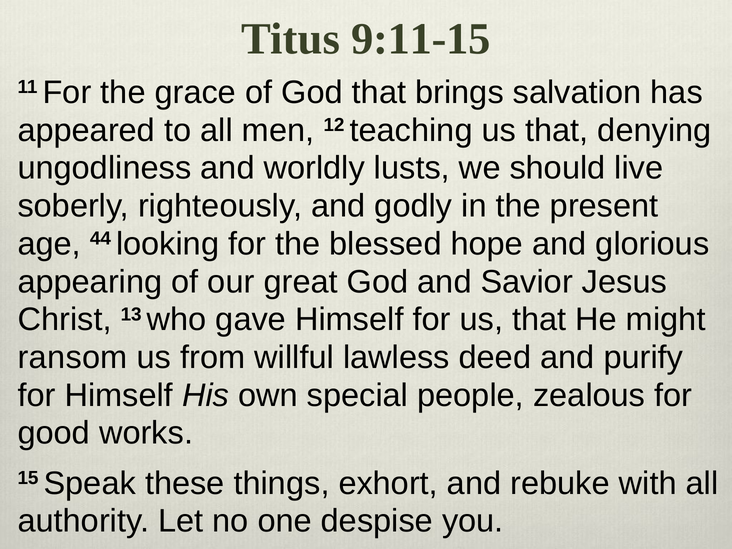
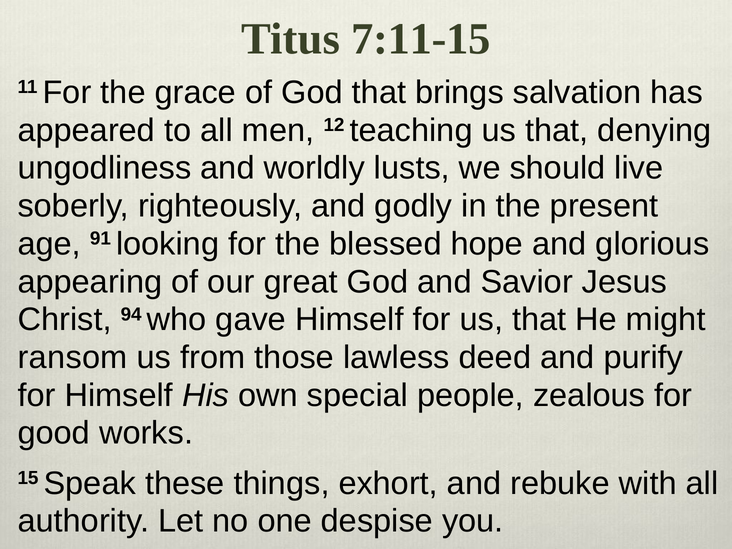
9:11-15: 9:11-15 -> 7:11-15 (421, 39)
44: 44 -> 91 (100, 239)
13: 13 -> 94 (131, 314)
willful: willful -> those (294, 358)
